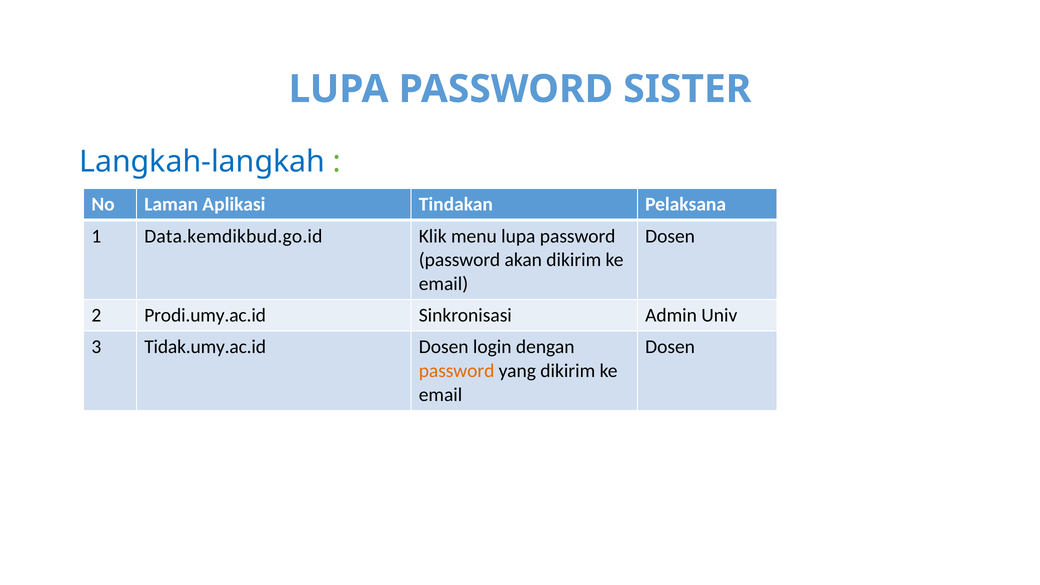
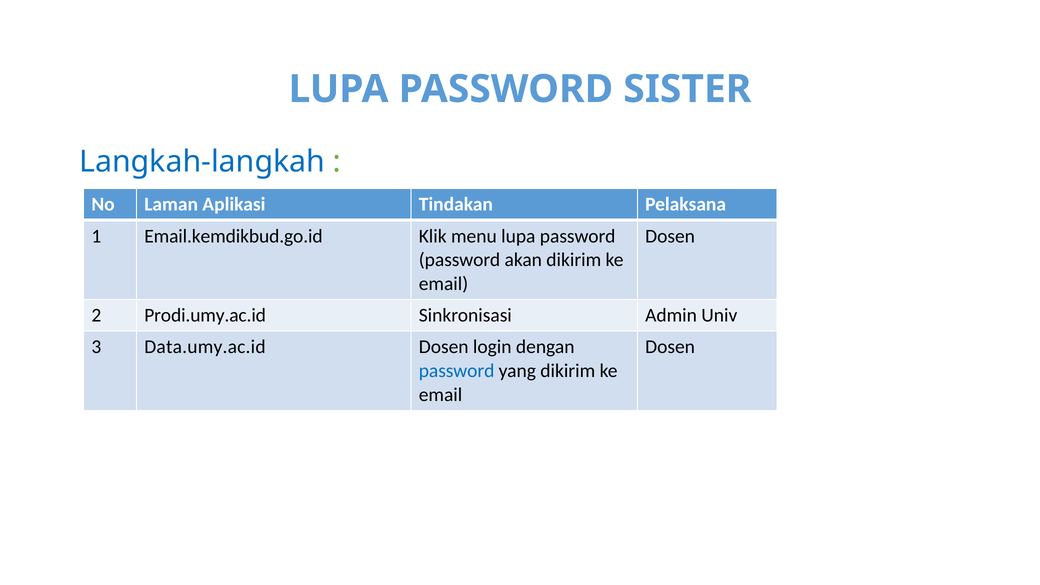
Data.kemdikbud.go.id: Data.kemdikbud.go.id -> Email.kemdikbud.go.id (233, 236)
Tidak.umy.ac.id: Tidak.umy.ac.id -> Data.umy.ac.id (205, 347)
password colour: orange -> blue (457, 371)
